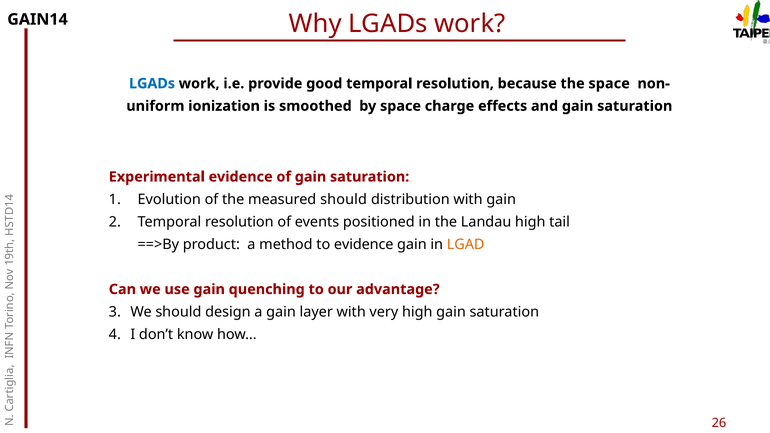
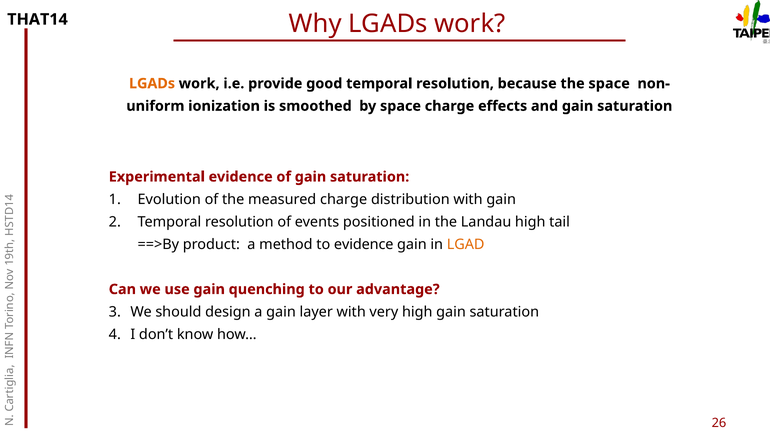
GAIN14: GAIN14 -> THAT14 (37, 19)
LGADs colour: blue -> orange (152, 84)
measured should: should -> charge (344, 199)
